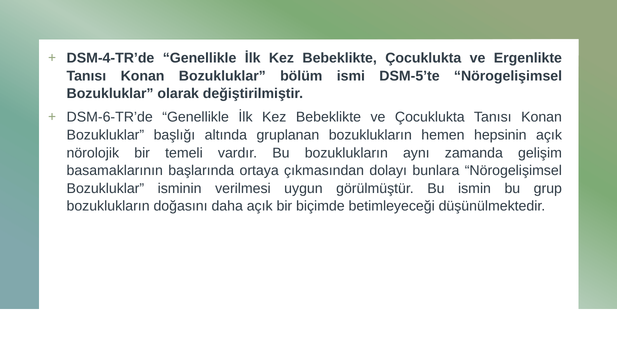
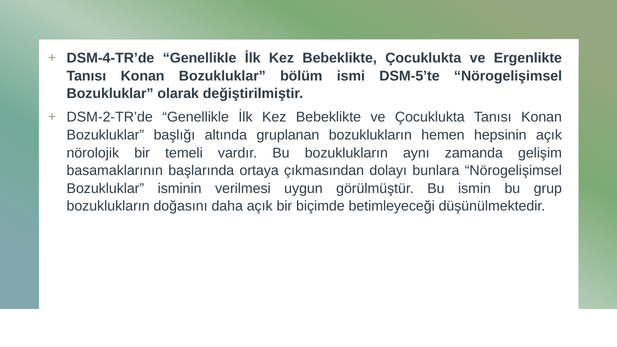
DSM-6-TR’de: DSM-6-TR’de -> DSM-2-TR’de (110, 117)
